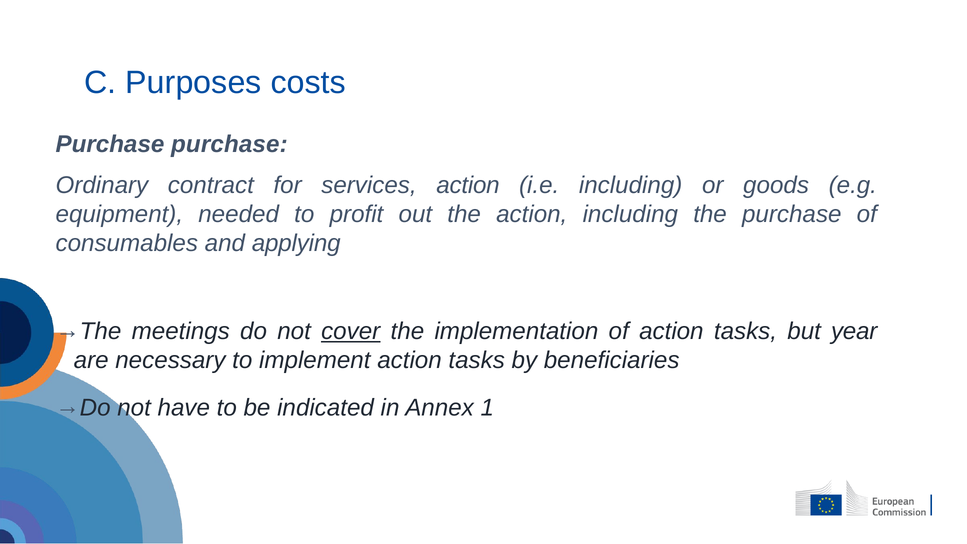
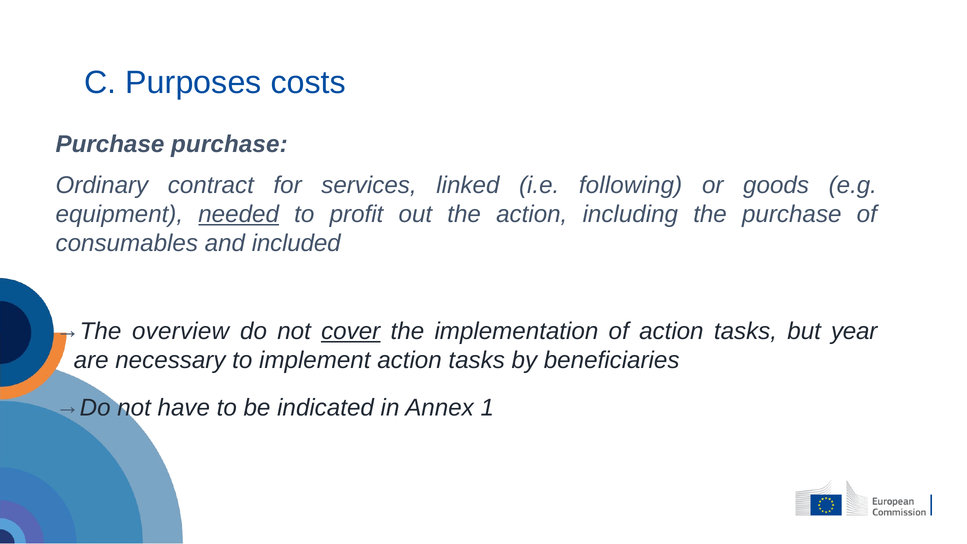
services action: action -> linked (468, 185)
i.e including: including -> following (631, 185)
needed underline: none -> present (239, 214)
applying: applying -> included (296, 243)
meetings: meetings -> overview (181, 331)
